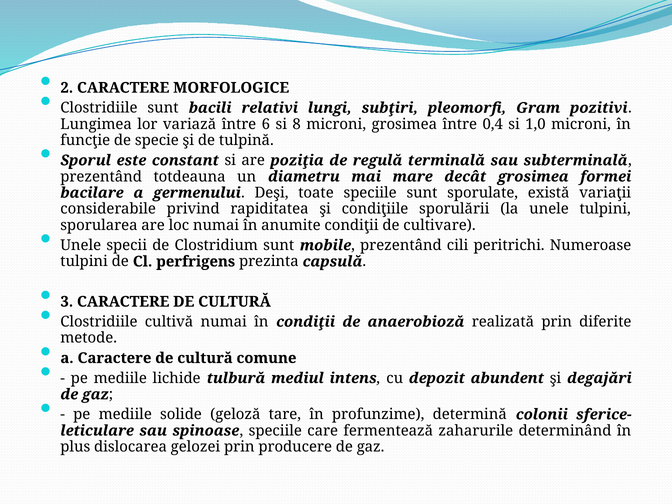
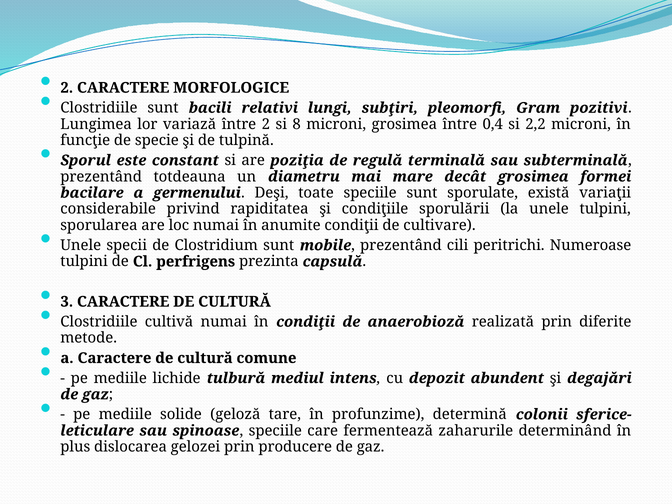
între 6: 6 -> 2 (266, 124)
1,0: 1,0 -> 2,2 (535, 124)
